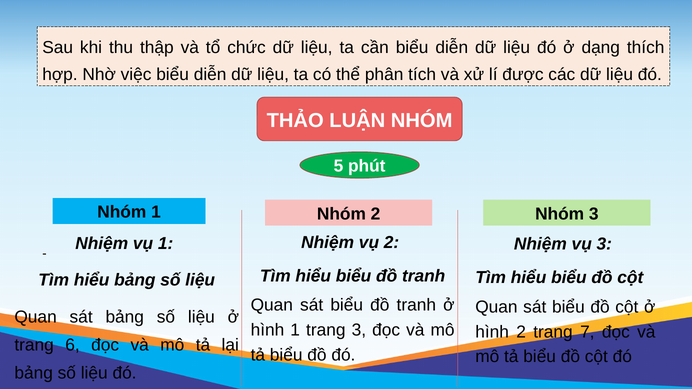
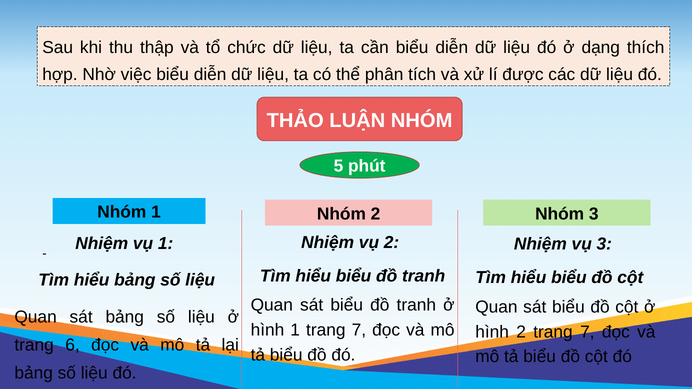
1 trang 3: 3 -> 7 (359, 330)
